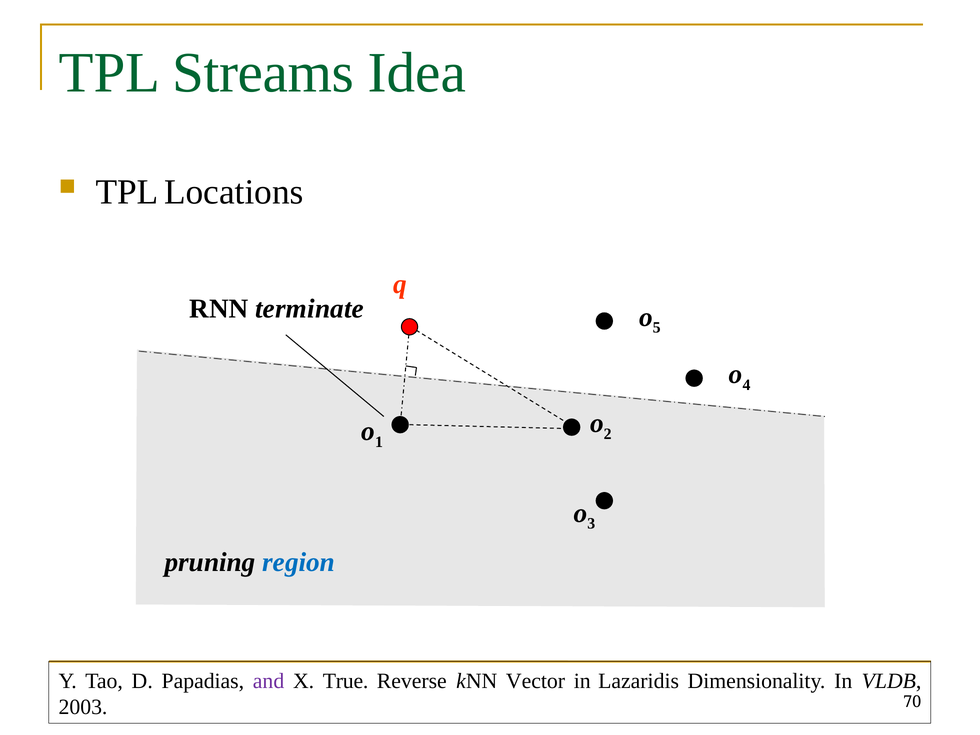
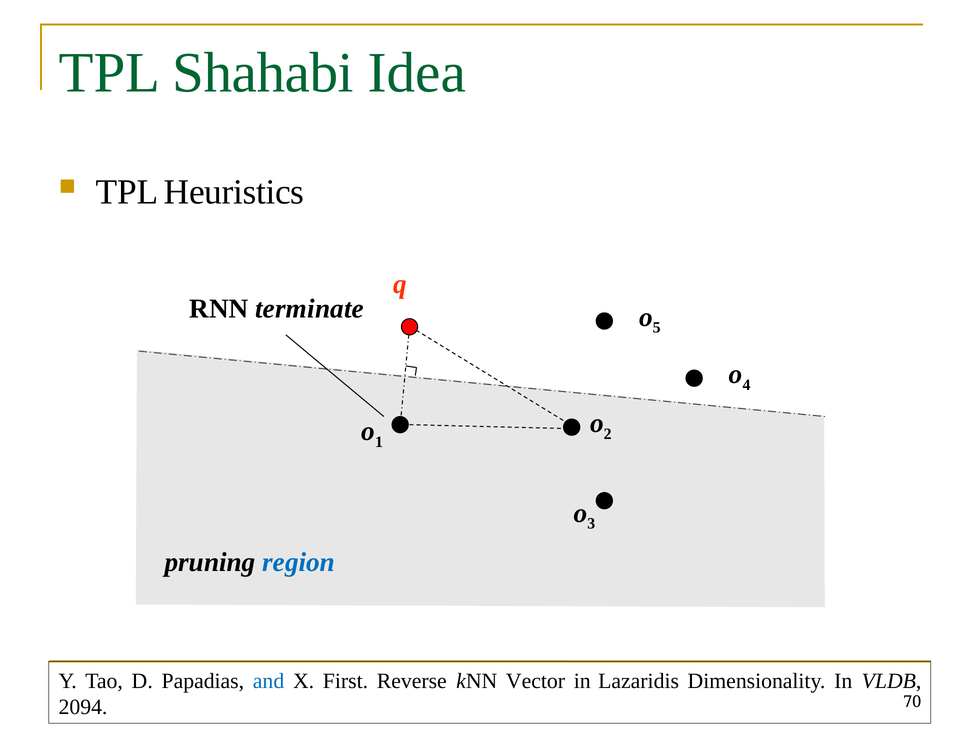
Streams: Streams -> Shahabi (263, 73)
Locations: Locations -> Heuristics (234, 192)
and colour: purple -> blue (269, 681)
True: True -> First (345, 681)
2003: 2003 -> 2094 (83, 707)
